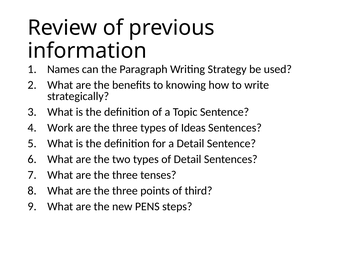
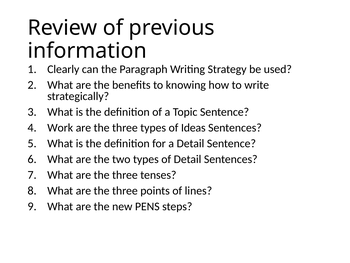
Names: Names -> Clearly (63, 69)
third: third -> lines (198, 190)
